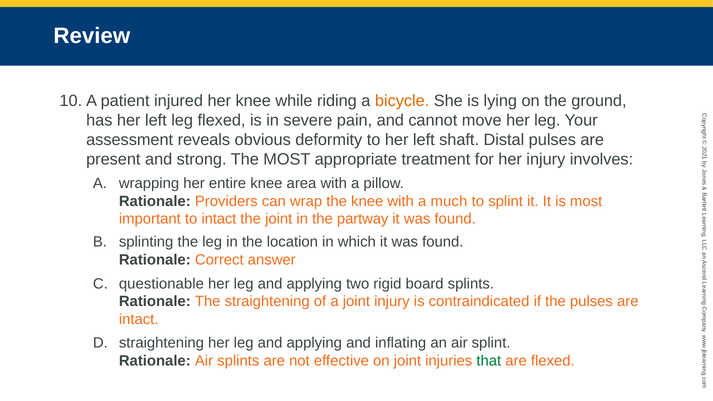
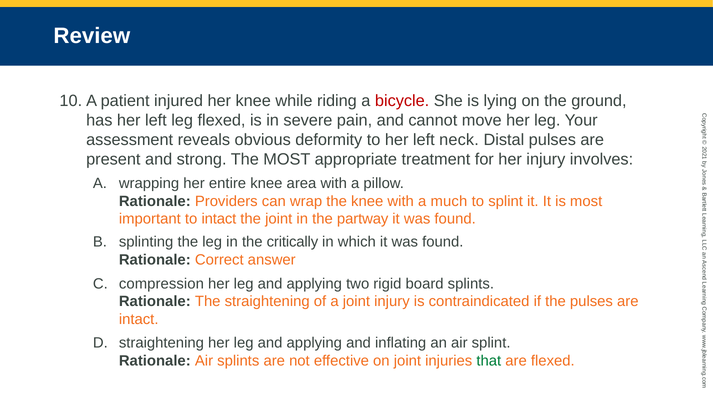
bicycle colour: orange -> red (402, 101)
shaft: shaft -> neck (459, 140)
location: location -> critically (292, 242)
questionable: questionable -> compression (161, 284)
